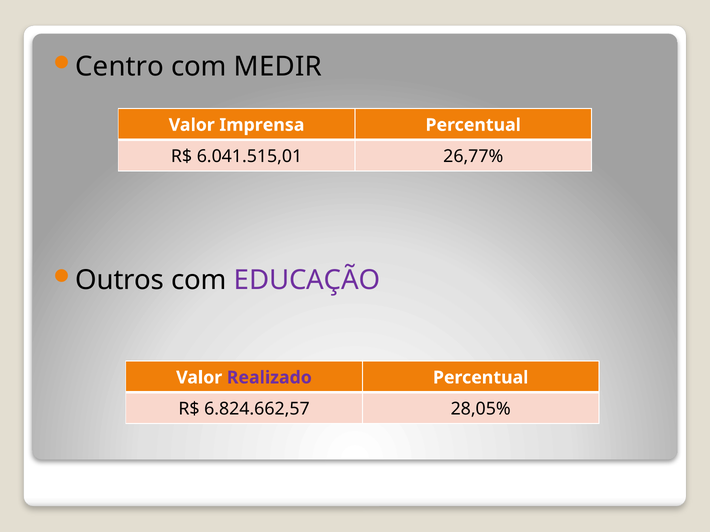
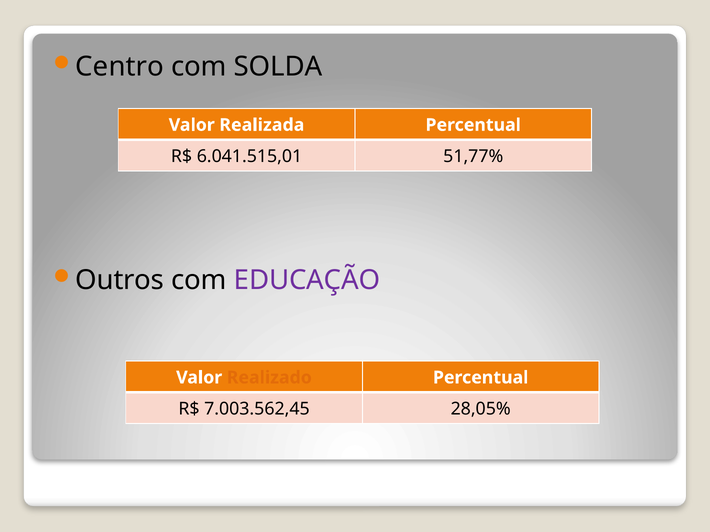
MEDIR: MEDIR -> SOLDA (278, 67)
Imprensa: Imprensa -> Realizada (262, 125)
26,77%: 26,77% -> 51,77% (473, 156)
Realizado colour: purple -> orange (269, 378)
6.824.662,57: 6.824.662,57 -> 7.003.562,45 (257, 409)
